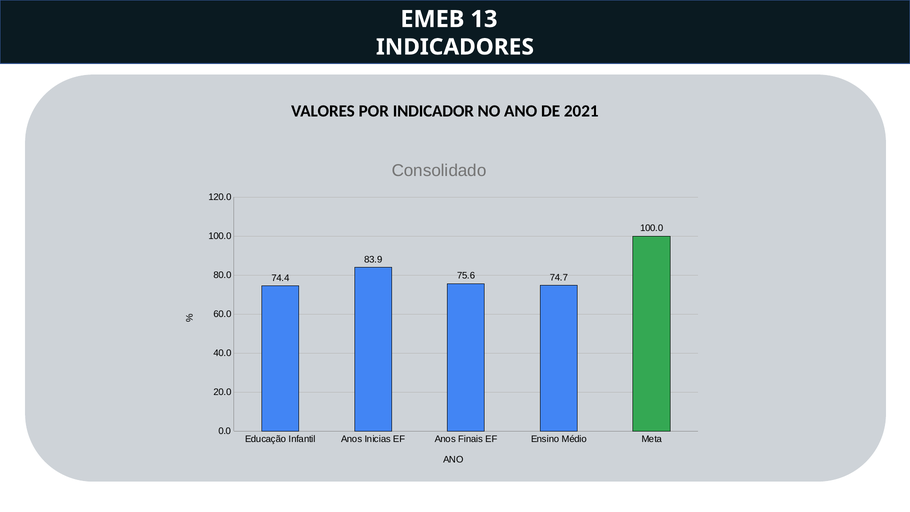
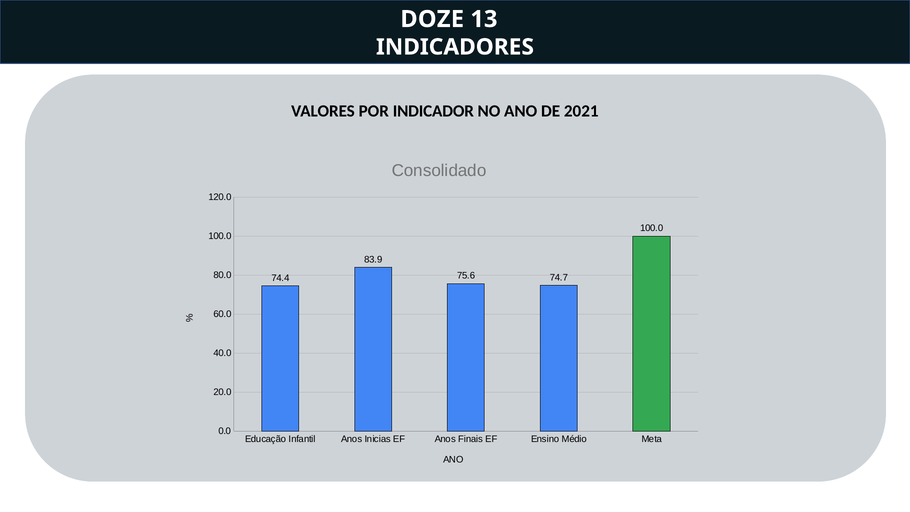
EMEB: EMEB -> DOZE (432, 19)
